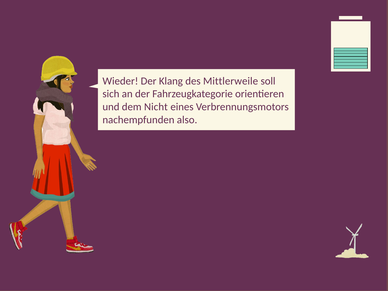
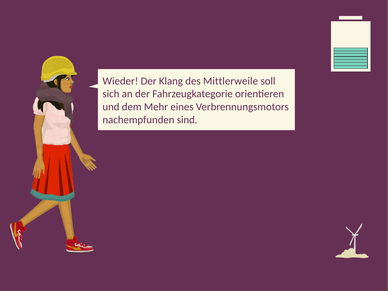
Nicht: Nicht -> Mehr (156, 107)
also: also -> sind (187, 120)
